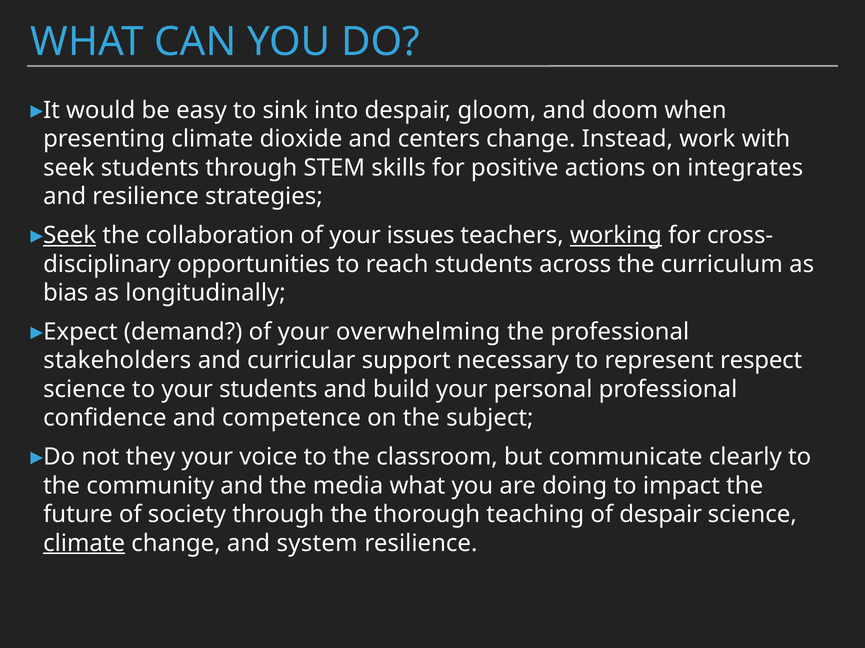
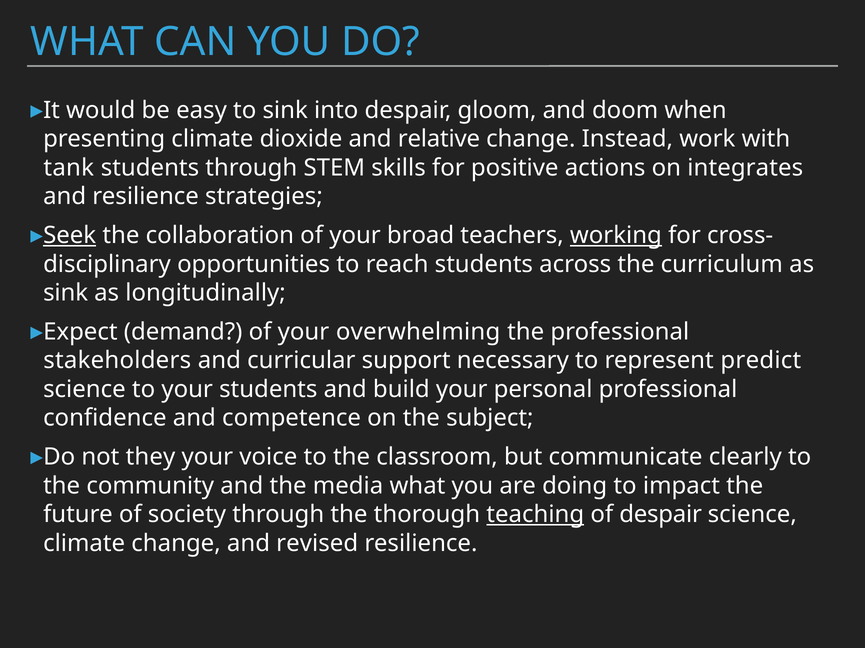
centers: centers -> relative (439, 139)
seek: seek -> tank (69, 168)
issues: issues -> broad (421, 236)
bias: bias -> sink (66, 293)
respect: respect -> predict (761, 361)
teaching underline: none -> present (535, 515)
climate underline: present -> none (84, 544)
system: system -> revised (317, 544)
